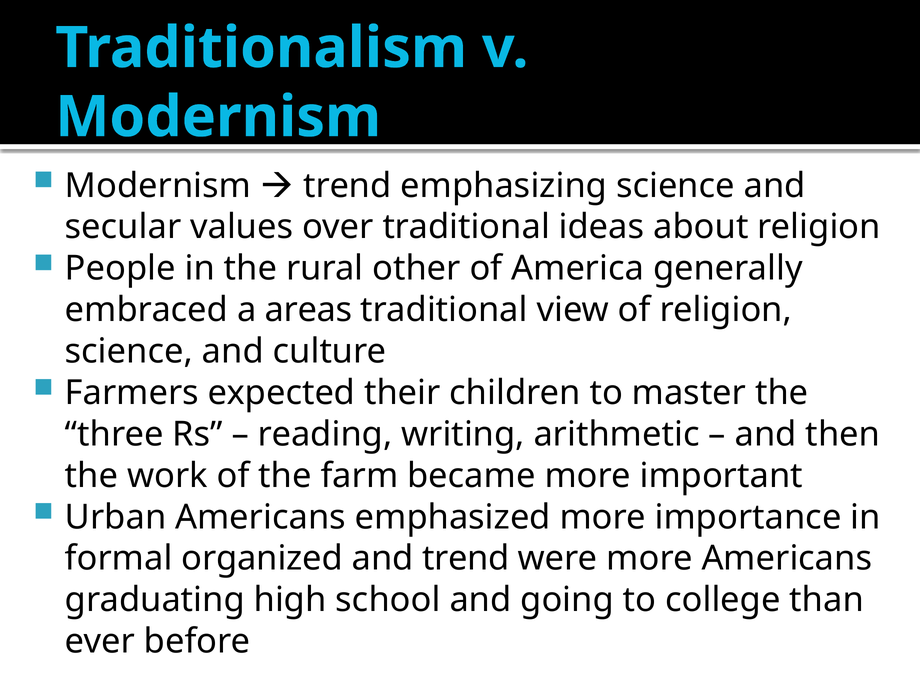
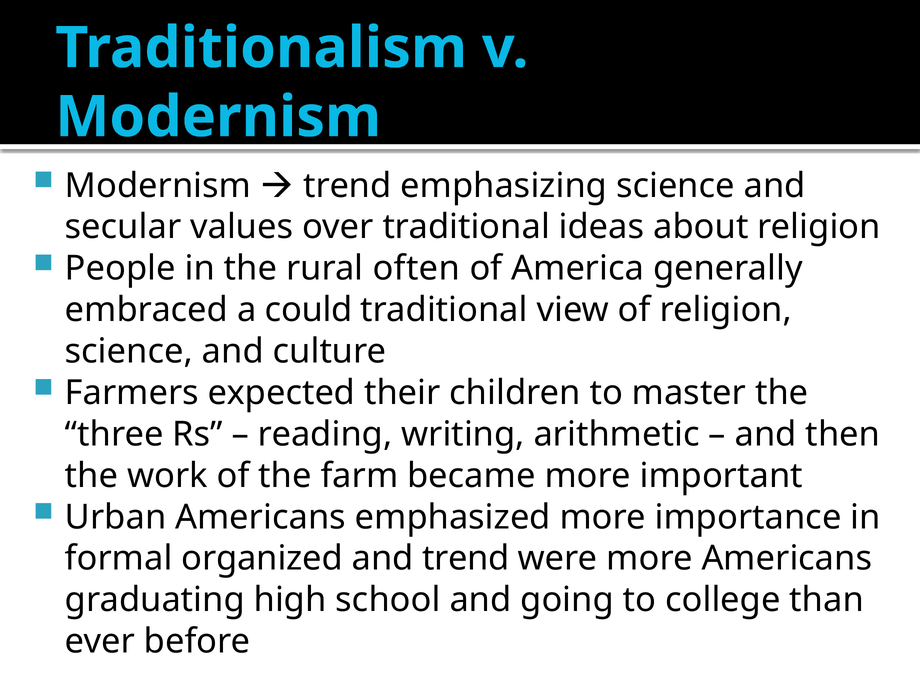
other: other -> often (416, 269)
areas: areas -> could (309, 310)
